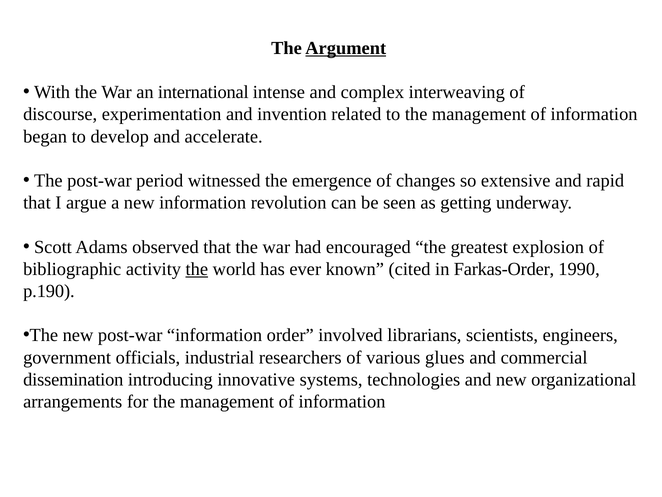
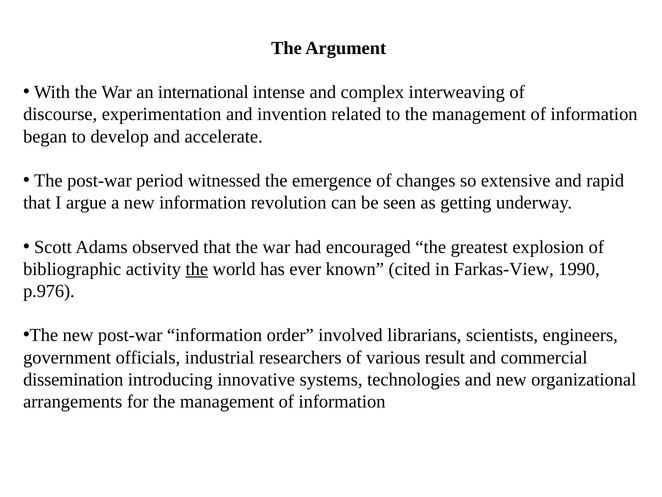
Argument underline: present -> none (346, 48)
Farkas-Order: Farkas-Order -> Farkas-View (504, 269)
p.190: p.190 -> p.976 (49, 291)
glues: glues -> result (445, 357)
